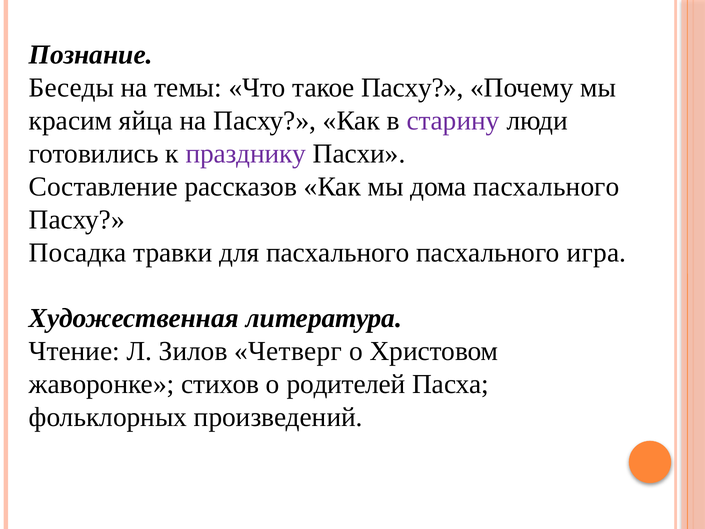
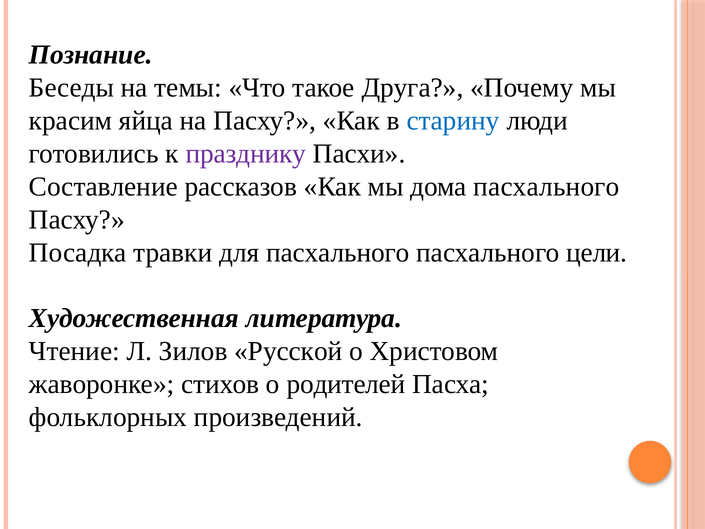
такое Пасху: Пасху -> Друга (412, 88)
старину colour: purple -> blue (453, 121)
игра: игра -> цели (597, 252)
Четверг: Четверг -> Русской (288, 351)
